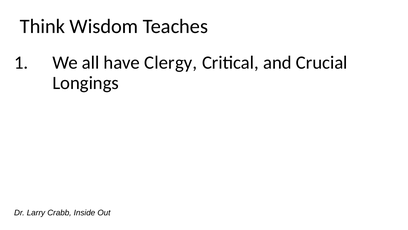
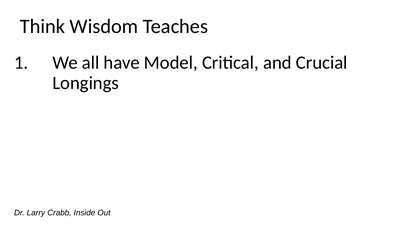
Clergy: Clergy -> Model (171, 63)
